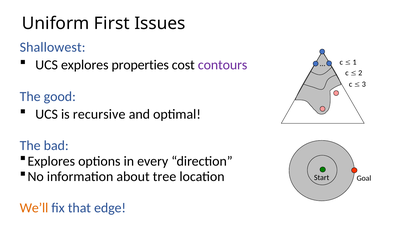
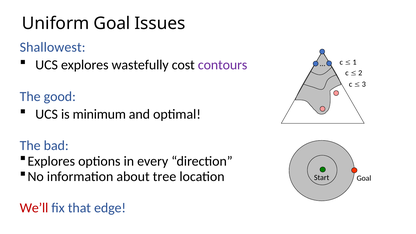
Uniform First: First -> Goal (112, 23)
properties: properties -> wastefully (140, 65)
recursive: recursive -> minimum (99, 114)
We’ll colour: orange -> red (34, 208)
